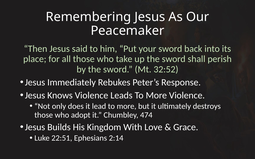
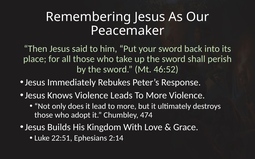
32:52: 32:52 -> 46:52 (166, 69)
